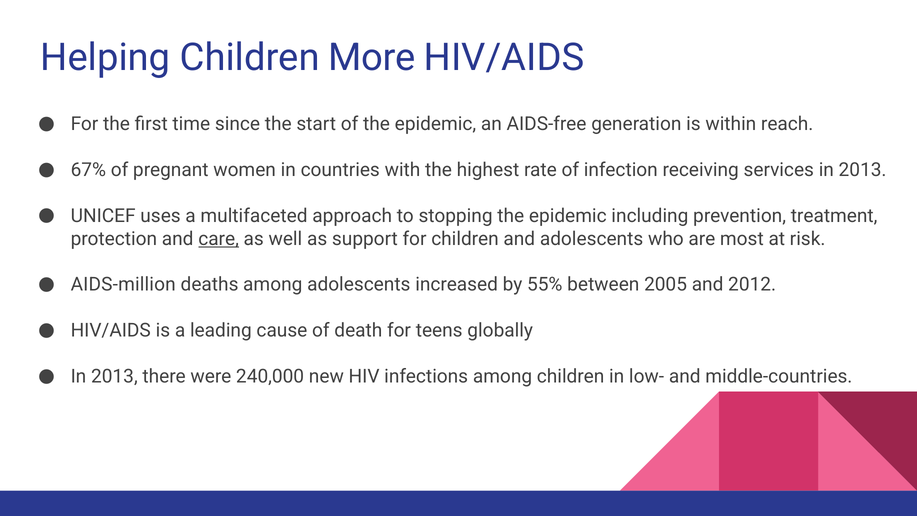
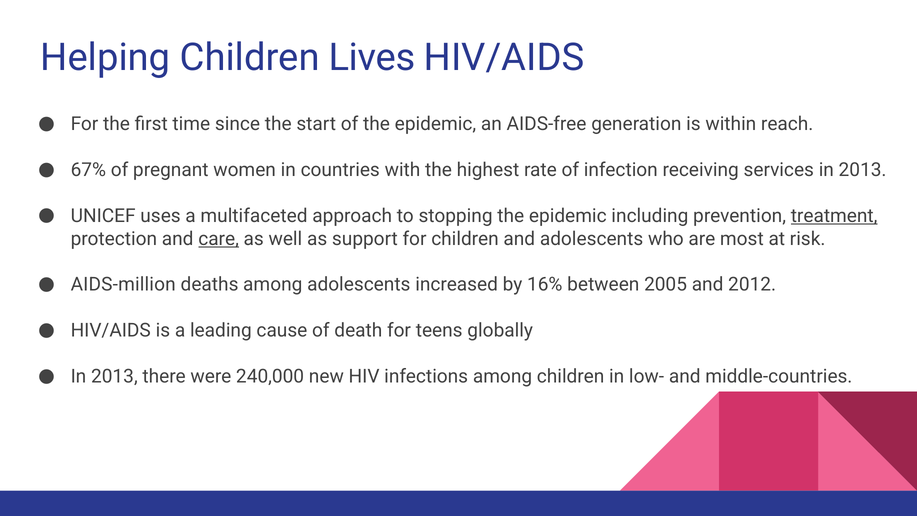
More: More -> Lives (372, 58)
treatment underline: none -> present (834, 216)
55%: 55% -> 16% (545, 285)
